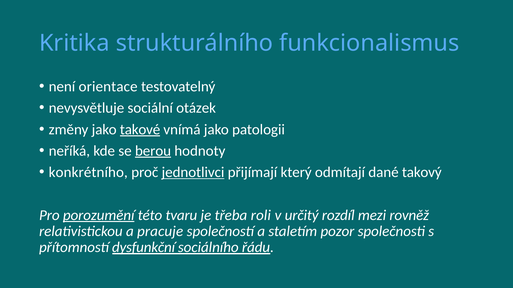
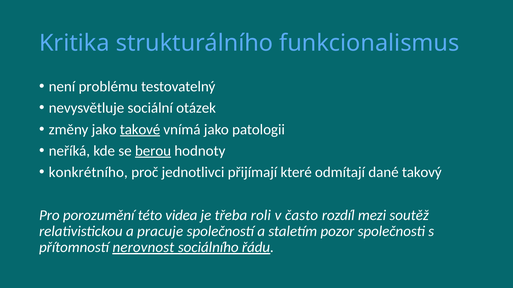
orientace: orientace -> problému (108, 87)
jednotlivci underline: present -> none (193, 173)
který: který -> které (296, 173)
porozumění underline: present -> none (99, 216)
tvaru: tvaru -> videa (181, 216)
určitý: určitý -> často (302, 216)
rovněž: rovněž -> soutěž (409, 216)
dysfunkční: dysfunkční -> nerovnost (143, 248)
